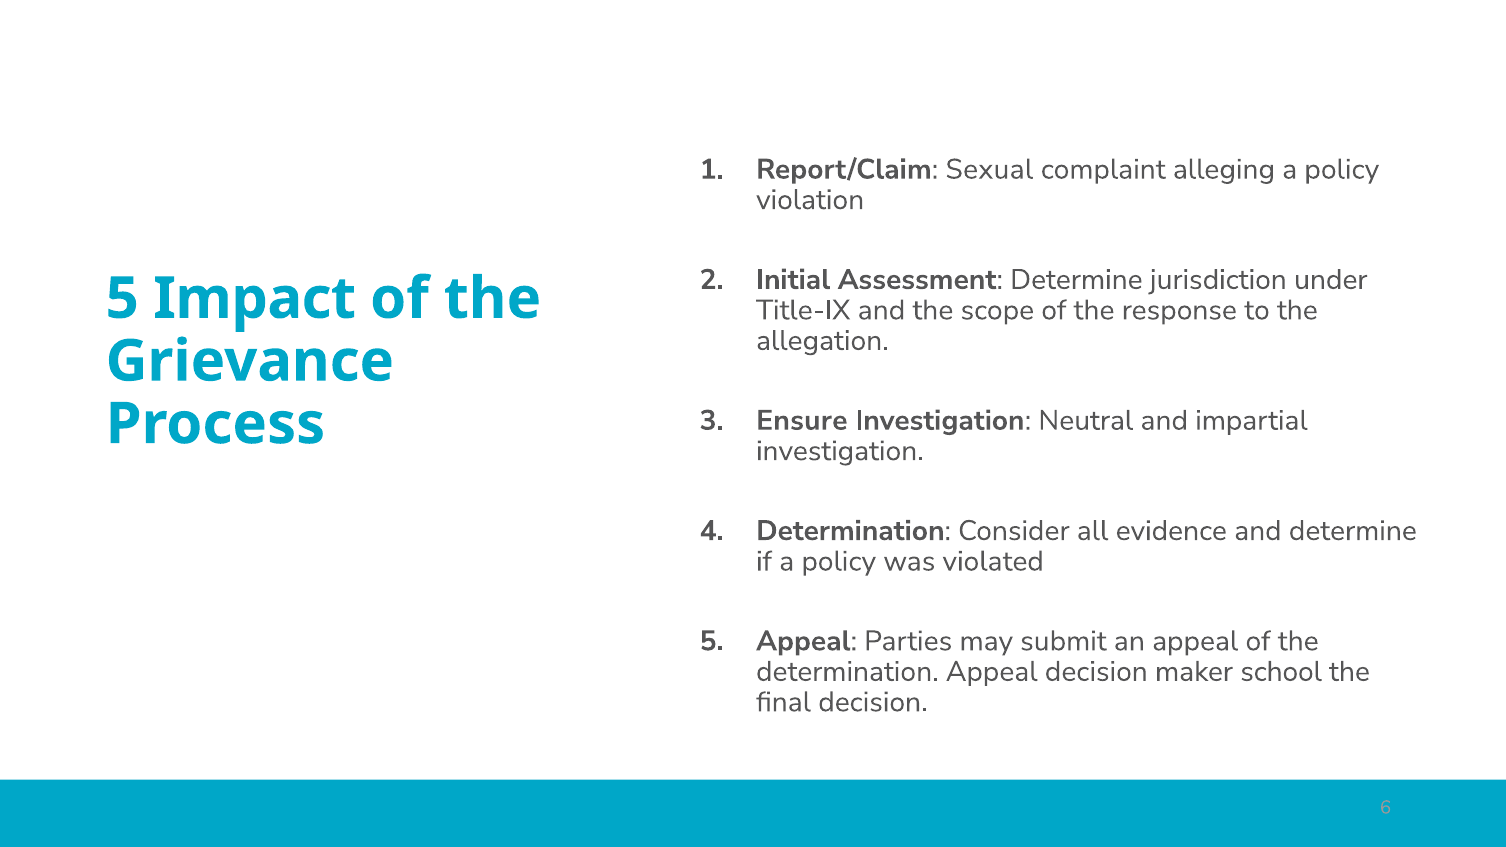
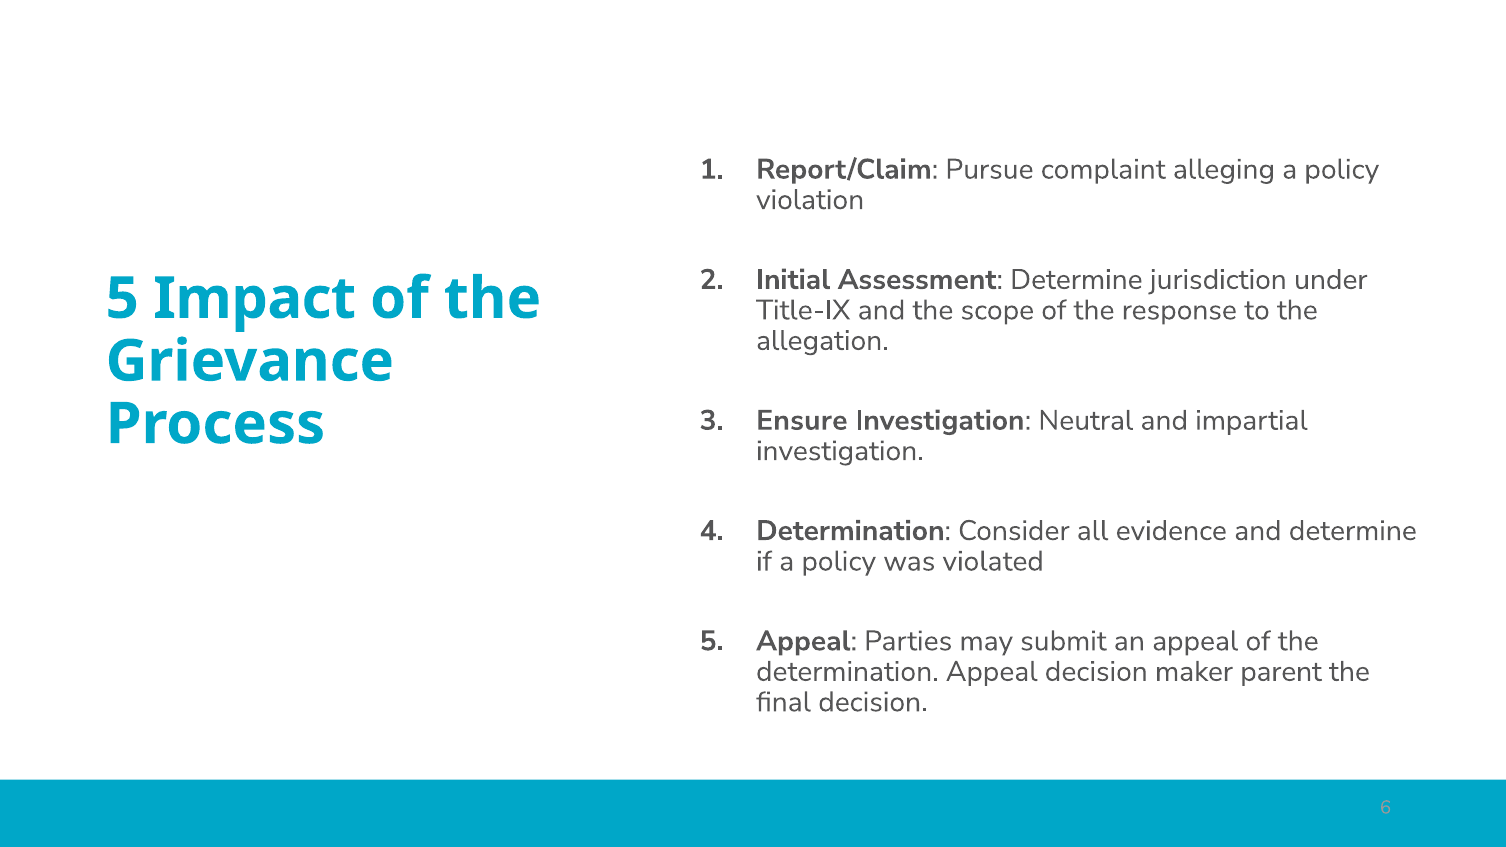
Sexual: Sexual -> Pursue (989, 169)
school: school -> parent (1281, 672)
